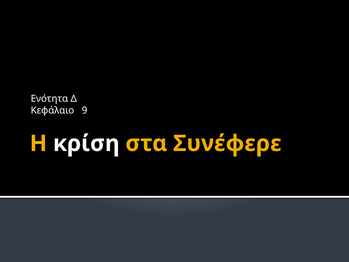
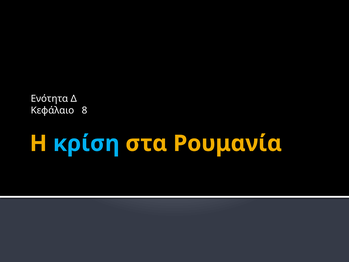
9: 9 -> 8 (84, 110)
κρίση colour: white -> light blue (86, 143)
Συνέφερε: Συνέφερε -> Ρουμανία (228, 143)
